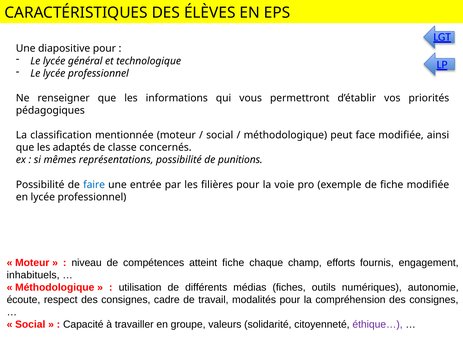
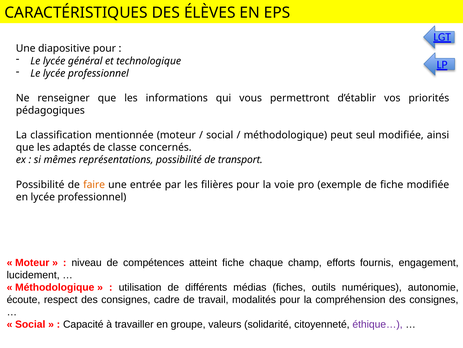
face: face -> seul (366, 135)
punitions: punitions -> transport (240, 160)
faire colour: blue -> orange (94, 184)
inhabituels: inhabituels -> lucidement (33, 275)
